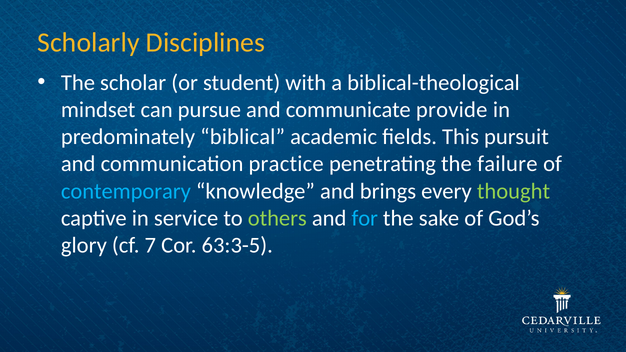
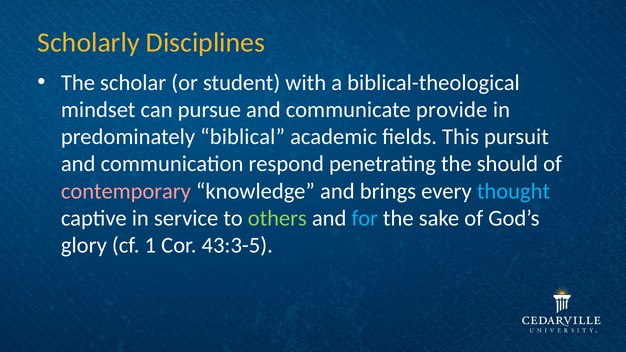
practice: practice -> respond (286, 164)
failure: failure -> should (507, 164)
contemporary colour: light blue -> pink (126, 191)
thought colour: light green -> light blue (513, 191)
7: 7 -> 1 (150, 245)
63:3-5: 63:3-5 -> 43:3-5 (237, 245)
